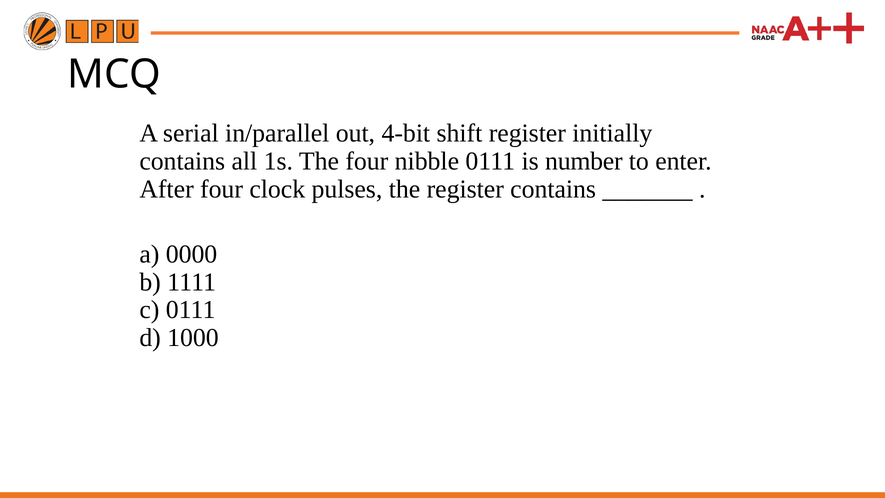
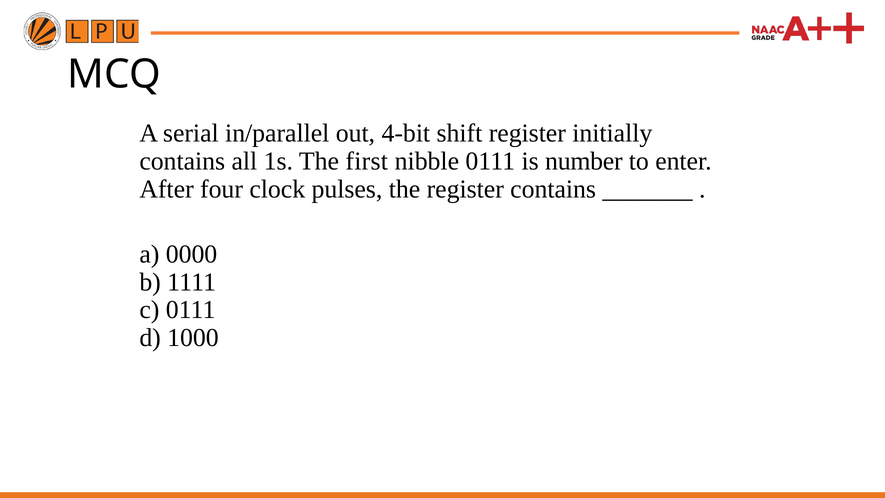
The four: four -> first (367, 161)
